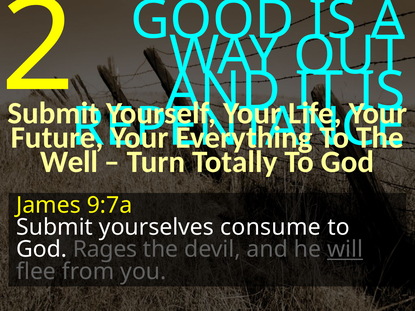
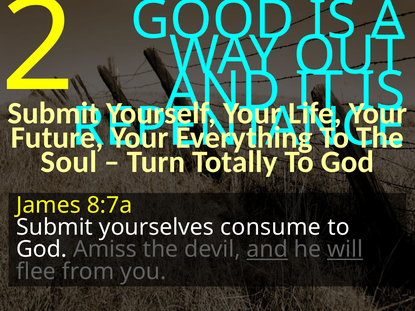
Well: Well -> Soul (69, 162)
9:7a: 9:7a -> 8:7a (110, 205)
Rages: Rages -> Amiss (105, 249)
and underline: none -> present (267, 249)
